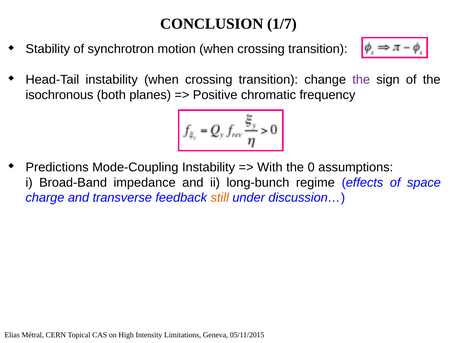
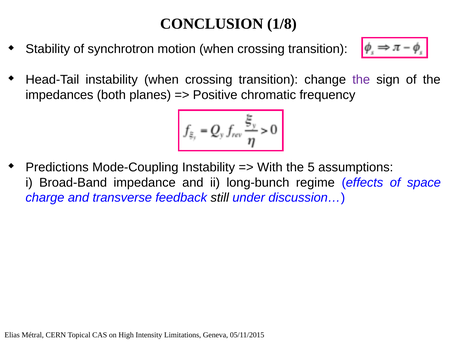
1/7: 1/7 -> 1/8 (282, 24)
isochronous: isochronous -> impedances (59, 95)
0: 0 -> 5 (311, 167)
still colour: orange -> black (220, 198)
